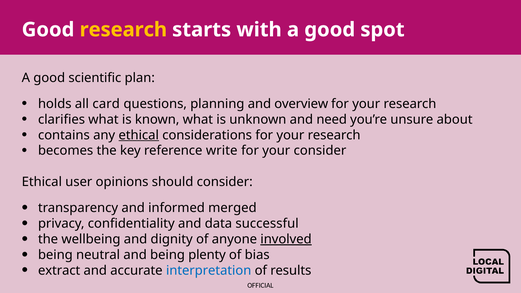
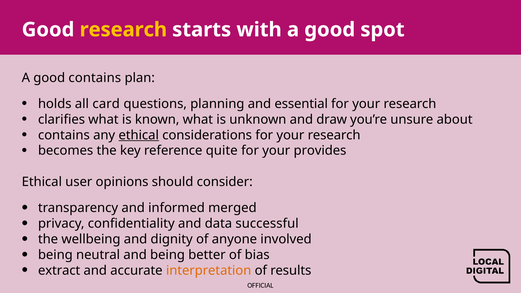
good scientific: scientific -> contains (95, 78)
overview: overview -> essential (301, 104)
need: need -> draw (332, 119)
write: write -> quite (222, 151)
your consider: consider -> provides (320, 151)
involved underline: present -> none (286, 239)
plenty: plenty -> better (207, 255)
interpretation colour: blue -> orange (209, 271)
